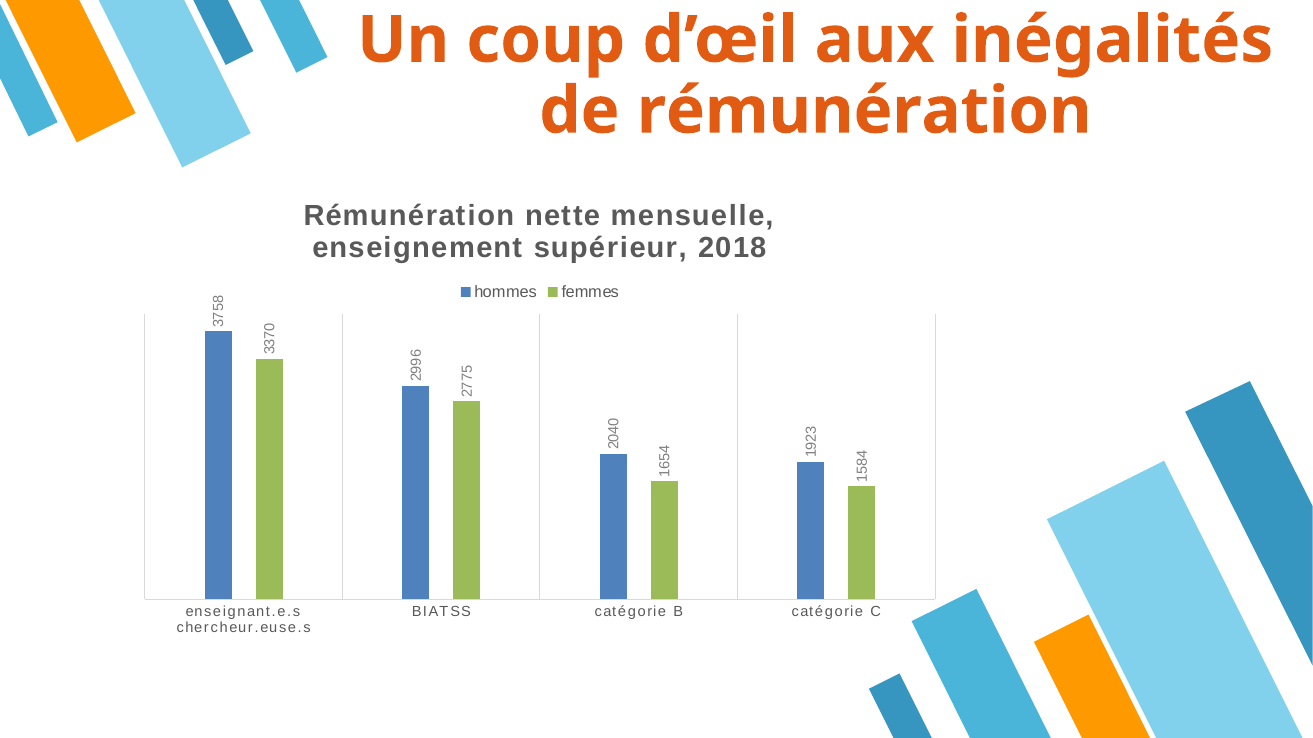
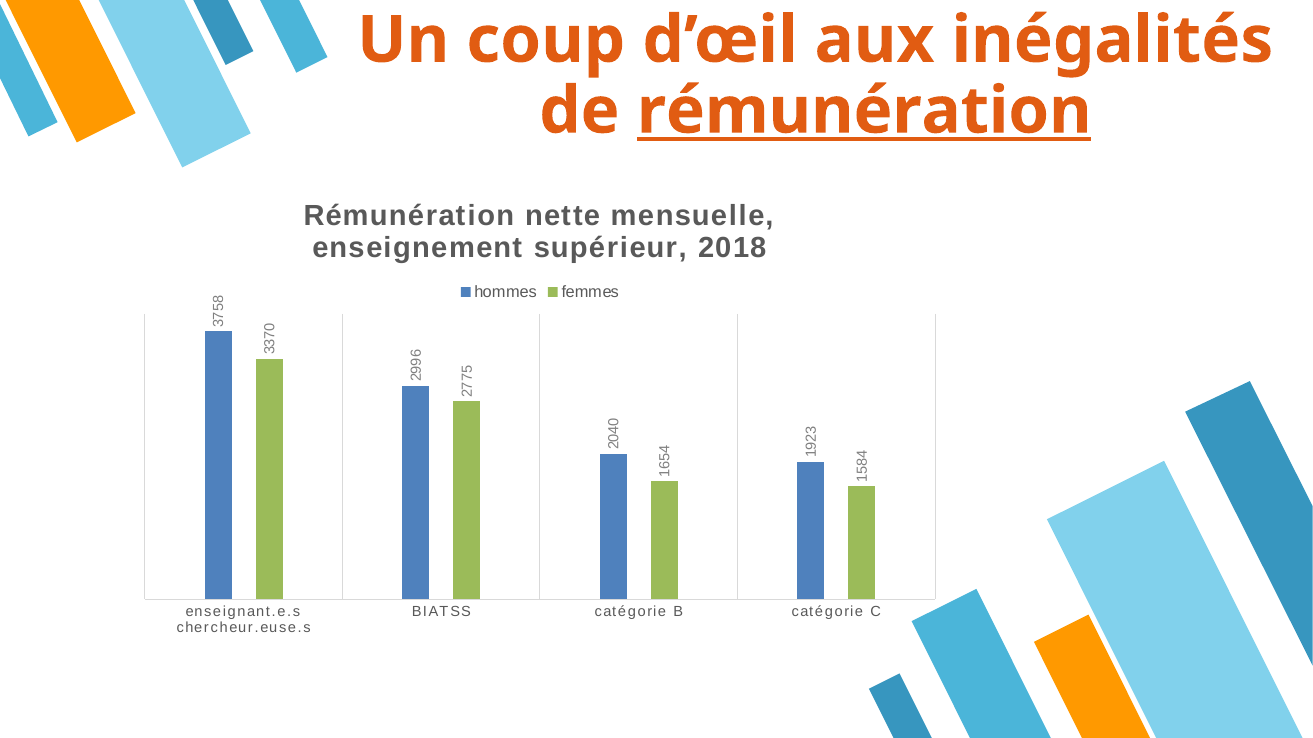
rémunération underline: none -> present (864, 111)
